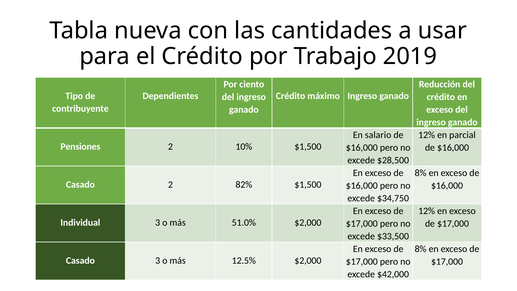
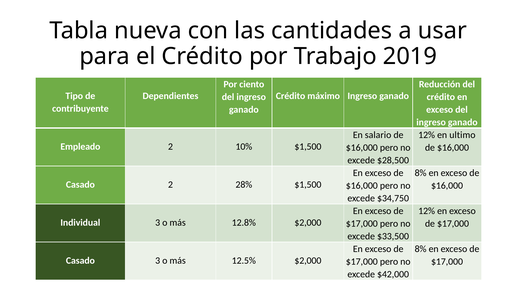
parcial: parcial -> ultimo (462, 135)
Pensiones: Pensiones -> Empleado (80, 147)
82%: 82% -> 28% (244, 185)
51.0%: 51.0% -> 12.8% (244, 223)
